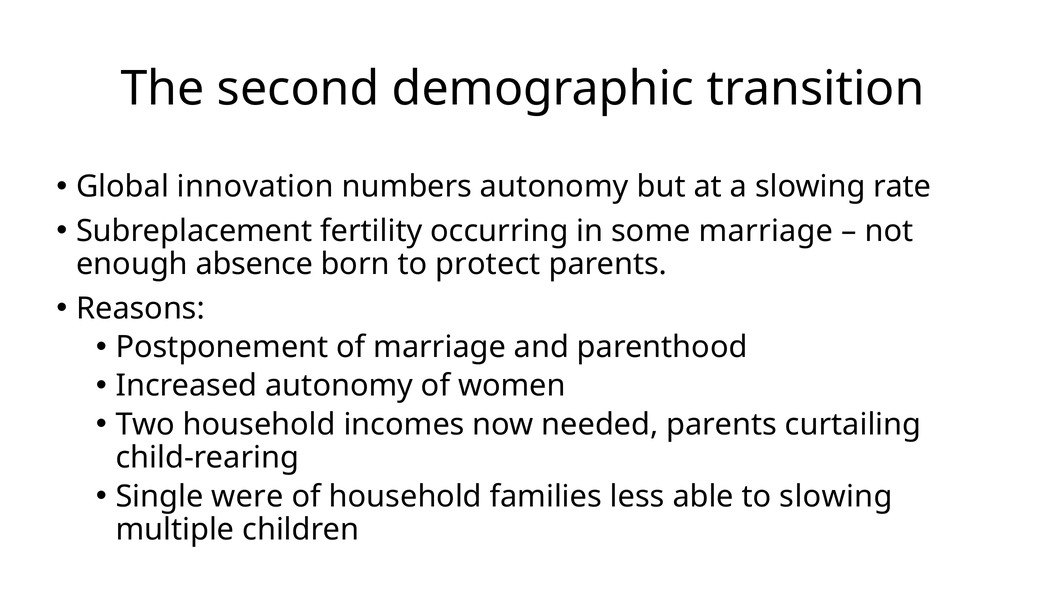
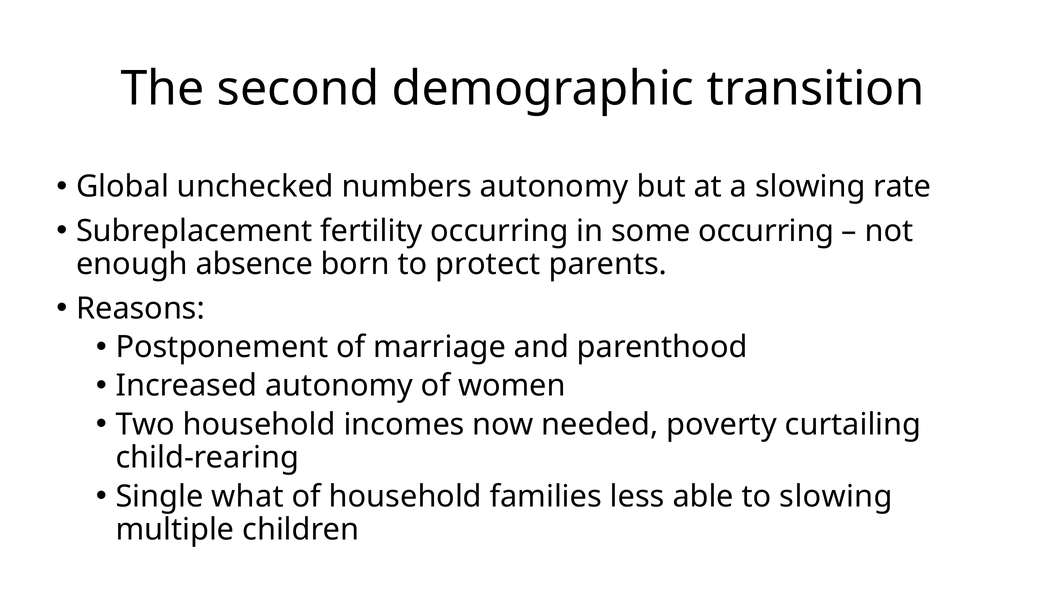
innovation: innovation -> unchecked (255, 187)
some marriage: marriage -> occurring (766, 231)
needed parents: parents -> poverty (722, 424)
were: were -> what (248, 496)
